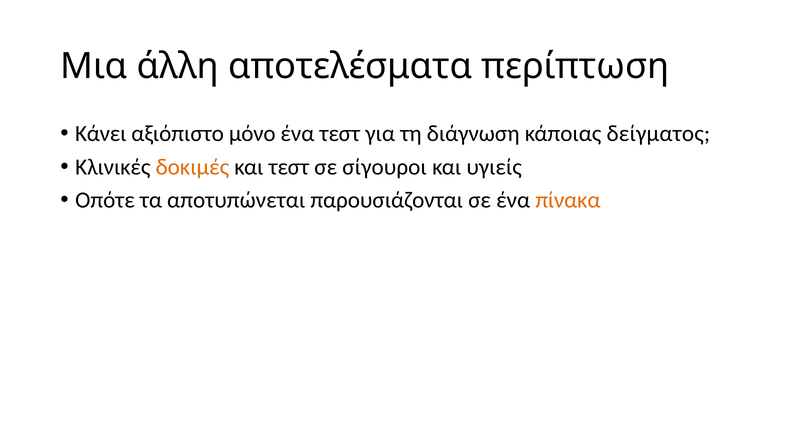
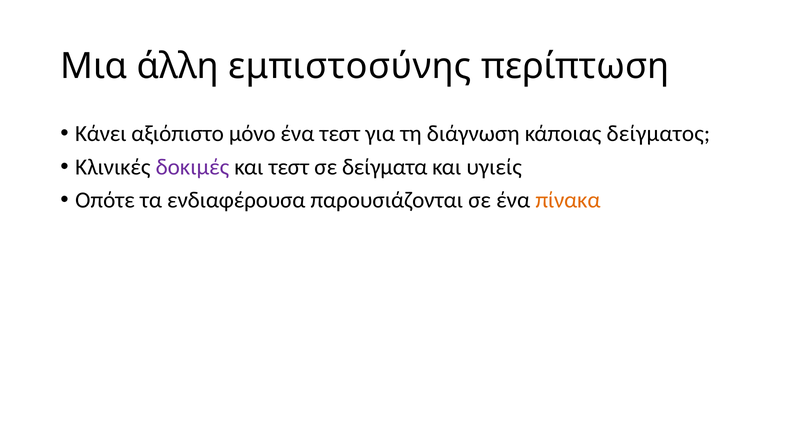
αποτελέσματα: αποτελέσματα -> εμπιστοσύνης (350, 67)
δοκιμές colour: orange -> purple (192, 167)
σίγουροι: σίγουροι -> δείγματα (385, 167)
αποτυπώνεται: αποτυπώνεται -> ενδιαφέρουσα (236, 200)
